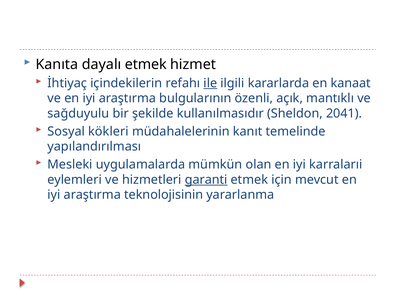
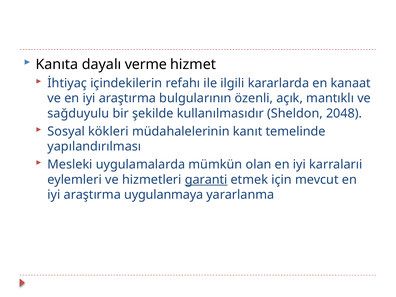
dayalı etmek: etmek -> verme (146, 64)
ile underline: present -> none (210, 83)
2041: 2041 -> 2048 (344, 113)
teknolojisinin: teknolojisinin -> uygulanmaya (164, 195)
